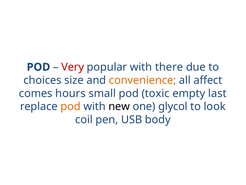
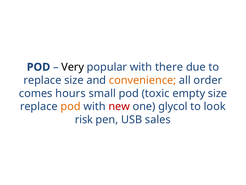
Very colour: red -> black (73, 67)
choices: choices -> replace (42, 80)
affect: affect -> order (208, 80)
empty last: last -> size (217, 93)
new colour: black -> red (119, 106)
coil: coil -> risk (84, 119)
body: body -> sales (158, 119)
